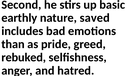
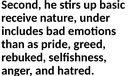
earthly: earthly -> receive (19, 18)
saved: saved -> under (95, 18)
